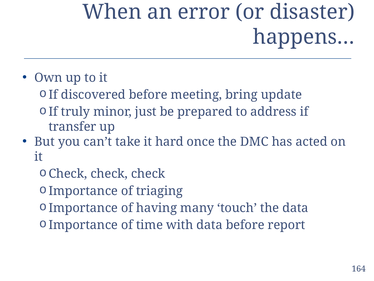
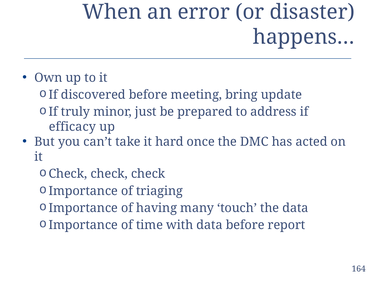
transfer: transfer -> efficacy (72, 127)
